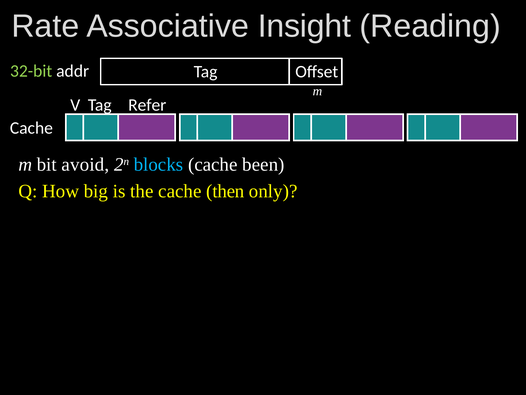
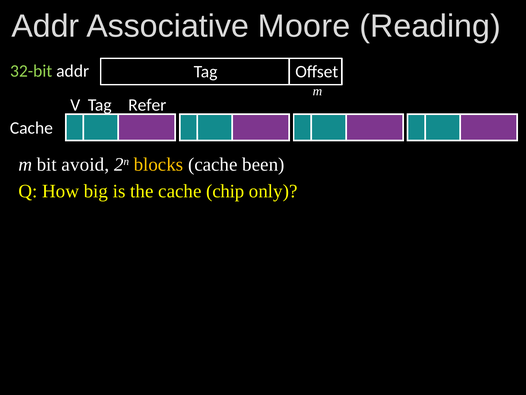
Rate: Rate -> Addr (45, 26)
Insight: Insight -> Moore (304, 26)
blocks colour: light blue -> yellow (158, 164)
then: then -> chip (225, 191)
